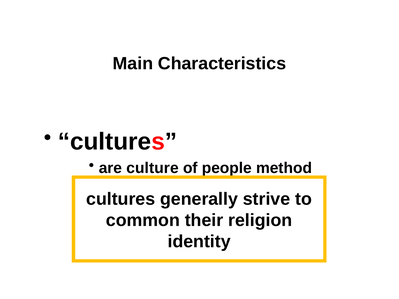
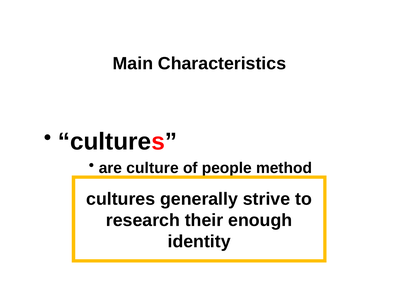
common: common -> research (143, 220)
religion: religion -> enough (260, 220)
